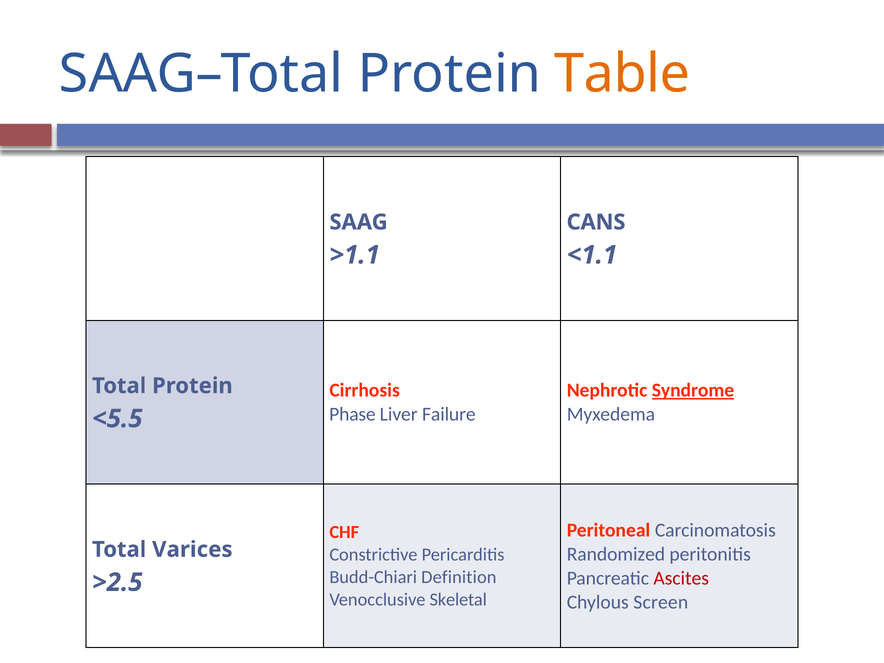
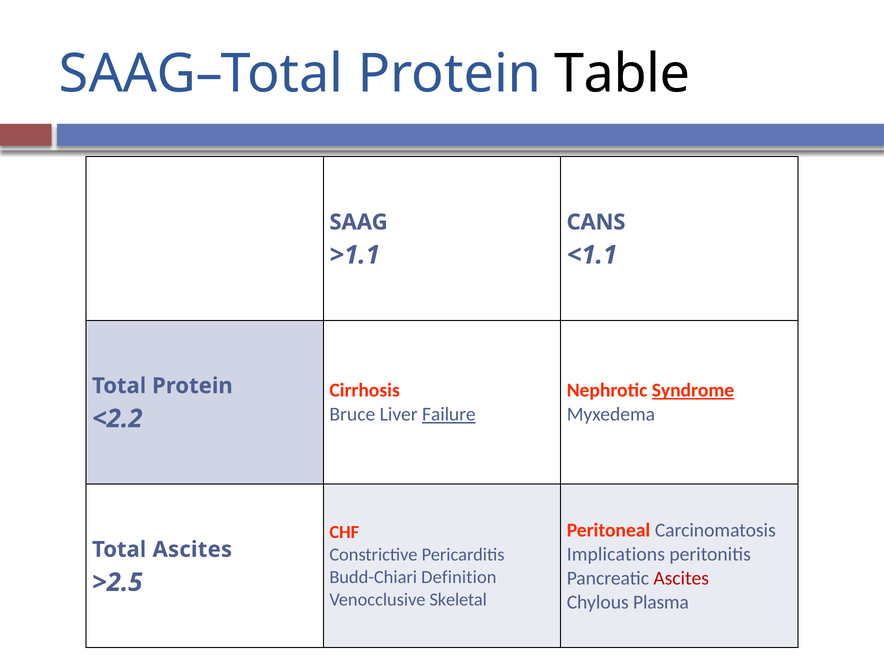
Table colour: orange -> black (622, 74)
Phase: Phase -> Bruce (352, 414)
Failure underline: none -> present (449, 414)
<5.5: <5.5 -> <2.2 (117, 419)
Total Varices: Varices -> Ascites (192, 550)
Randomized: Randomized -> Implications (616, 554)
Screen: Screen -> Plasma (661, 602)
